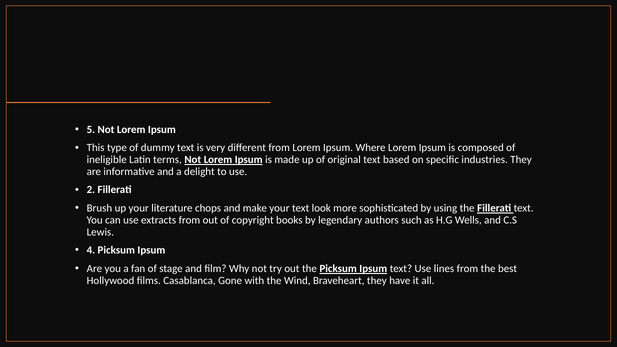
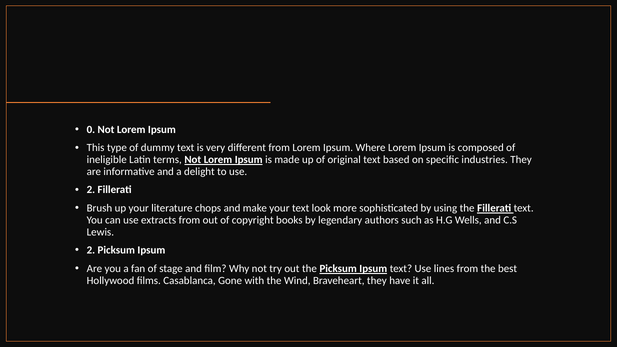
5: 5 -> 0 (91, 130)
4: 4 -> 2 (91, 250)
